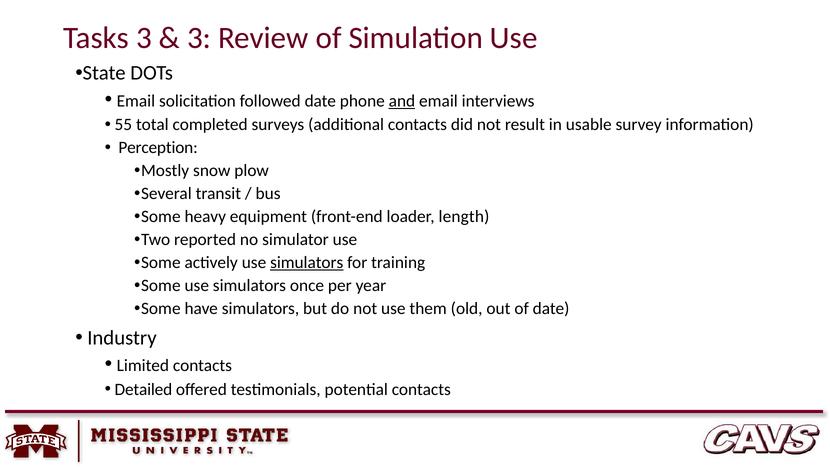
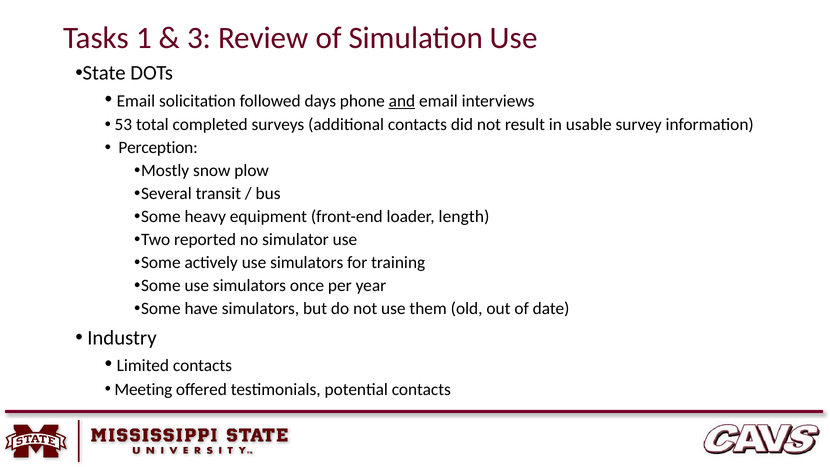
Tasks 3: 3 -> 1 (144, 38)
followed date: date -> days (320, 101)
55: 55 -> 53 (123, 125)
simulators underline: present -> none (307, 262)
Detailed: Detailed -> Meeting (143, 389)
